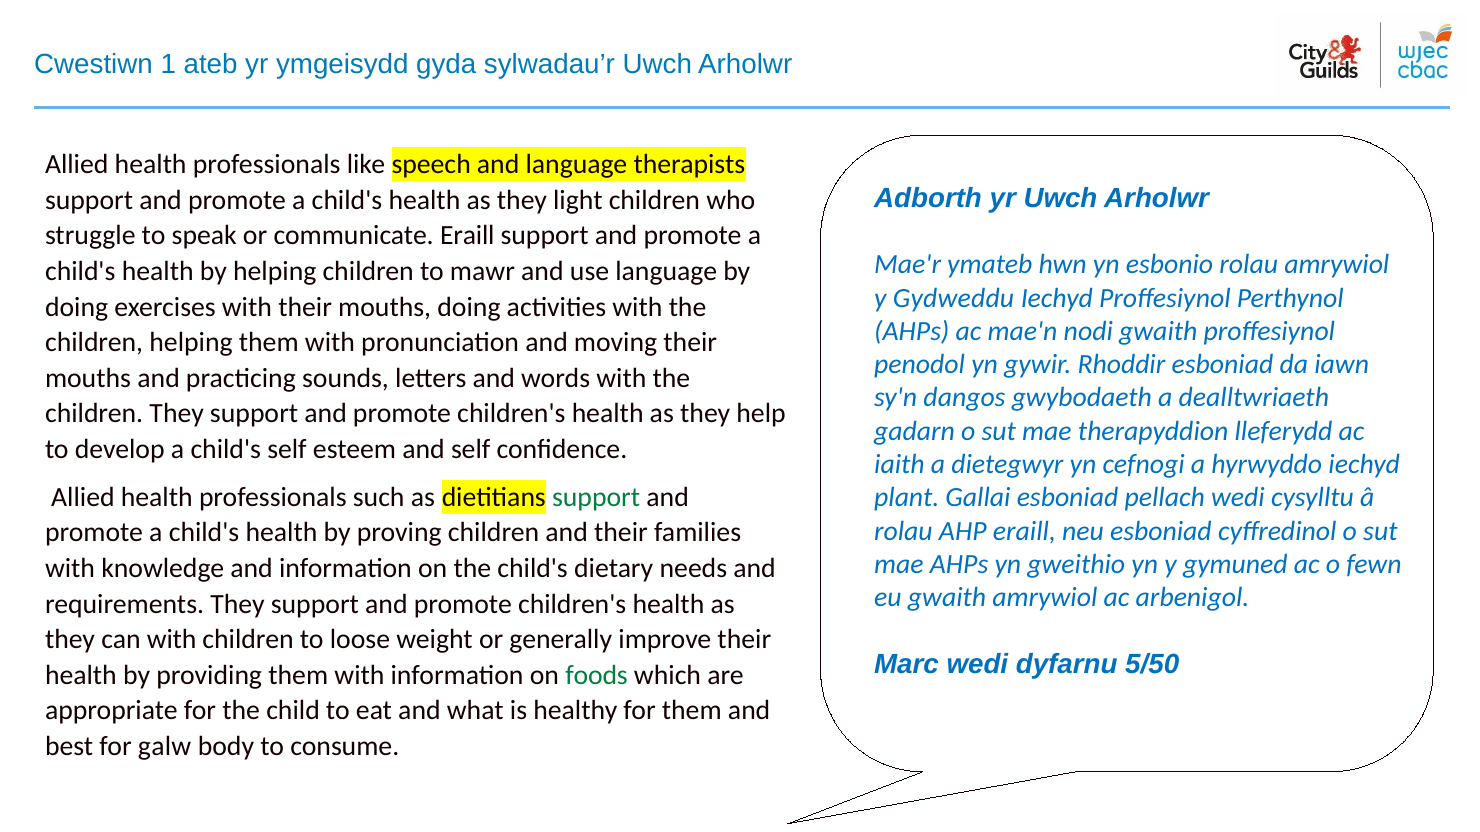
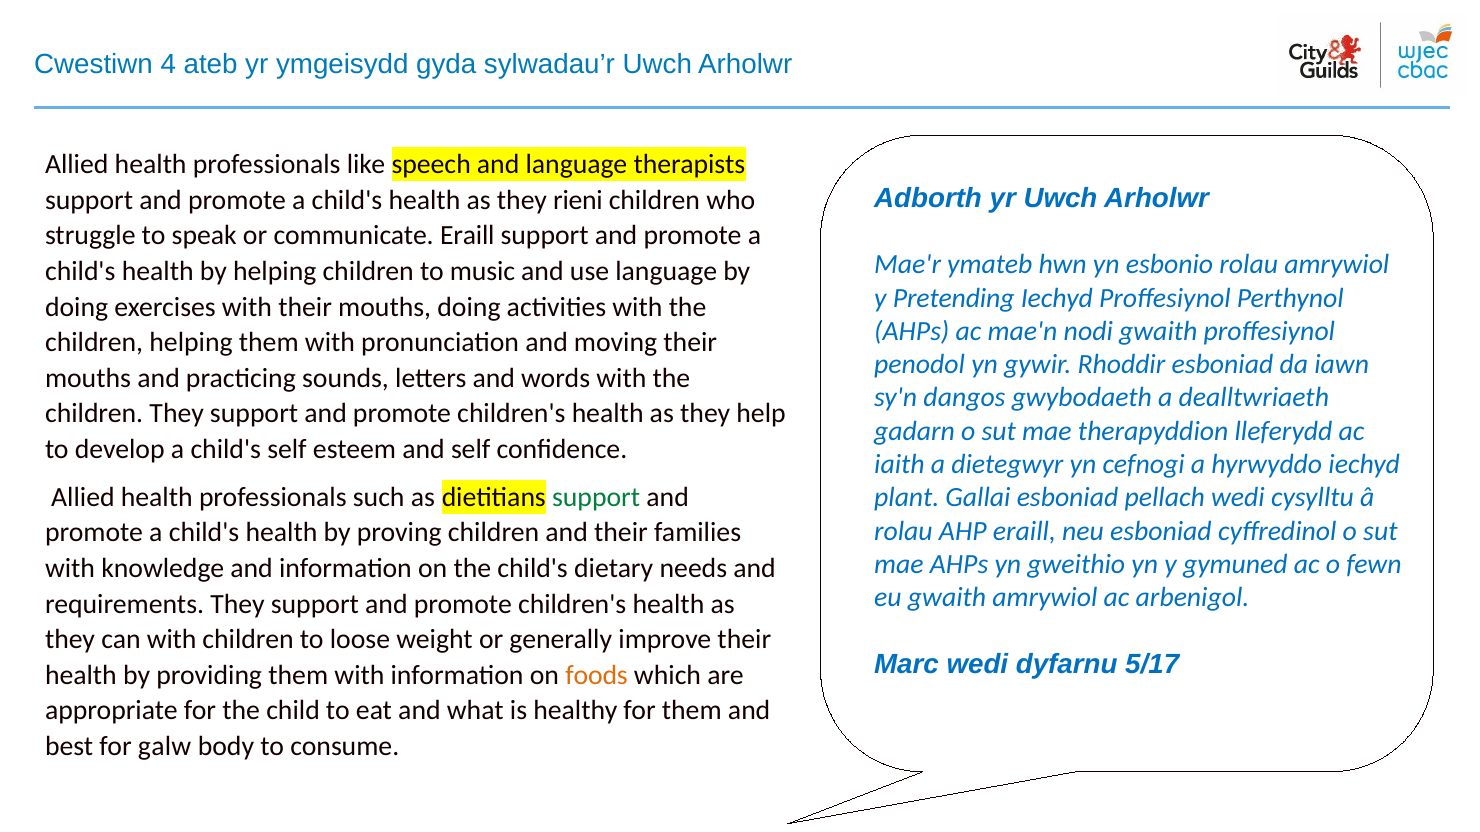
1: 1 -> 4 (168, 64)
light: light -> rieni (578, 200)
mawr: mawr -> music (482, 271)
Gydweddu: Gydweddu -> Pretending (954, 298)
5/50: 5/50 -> 5/17 (1152, 664)
foods colour: green -> orange (597, 676)
